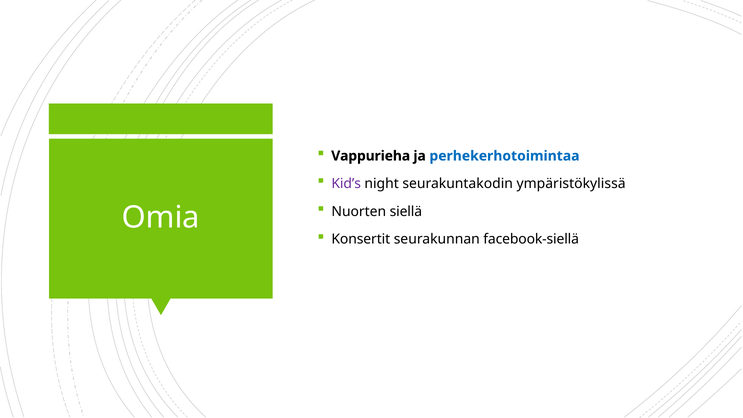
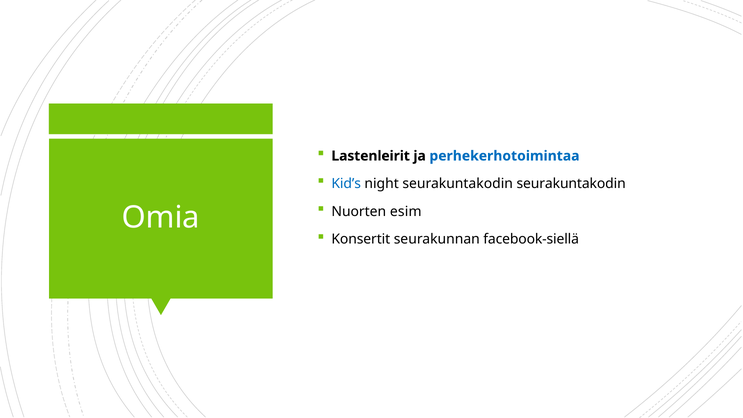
Vappurieha: Vappurieha -> Lastenleirit (371, 156)
Kid’s colour: purple -> blue (346, 184)
seurakuntakodin ympäristökylissä: ympäristökylissä -> seurakuntakodin (571, 184)
siellä: siellä -> esim (406, 211)
